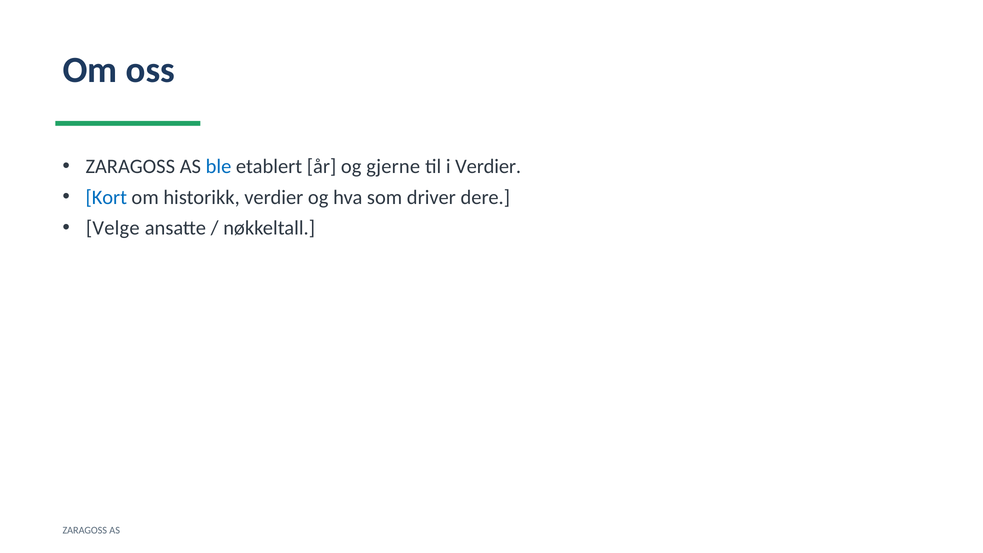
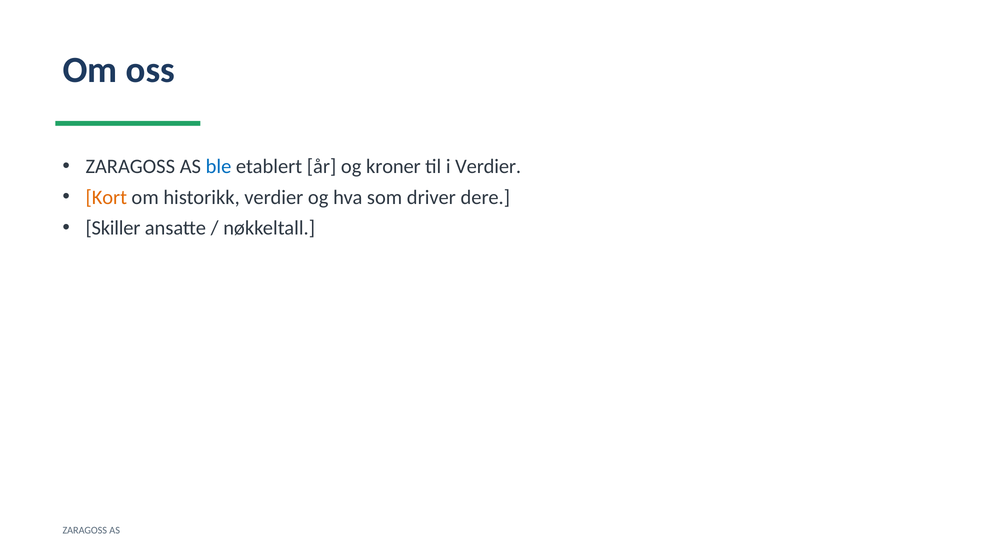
gjerne: gjerne -> kroner (393, 166)
Kort colour: blue -> orange (106, 197)
Velge: Velge -> Skiller (113, 228)
